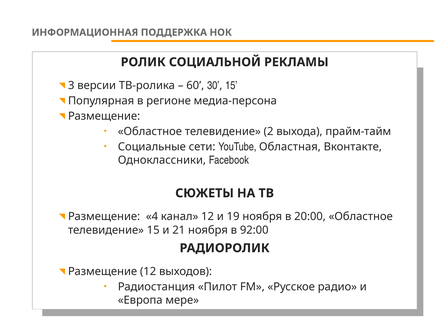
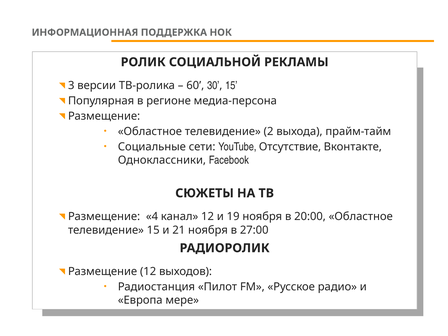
Областная: Областная -> Отсутствие (290, 147)
92:00: 92:00 -> 27:00 (254, 230)
